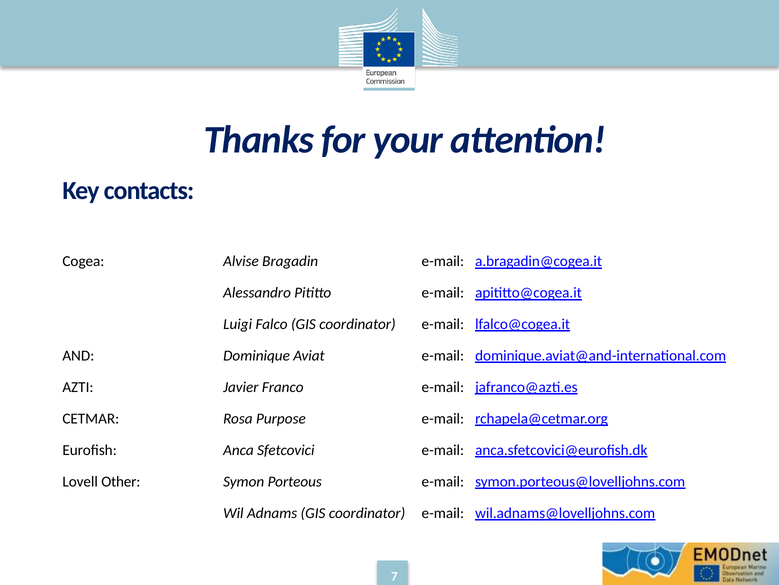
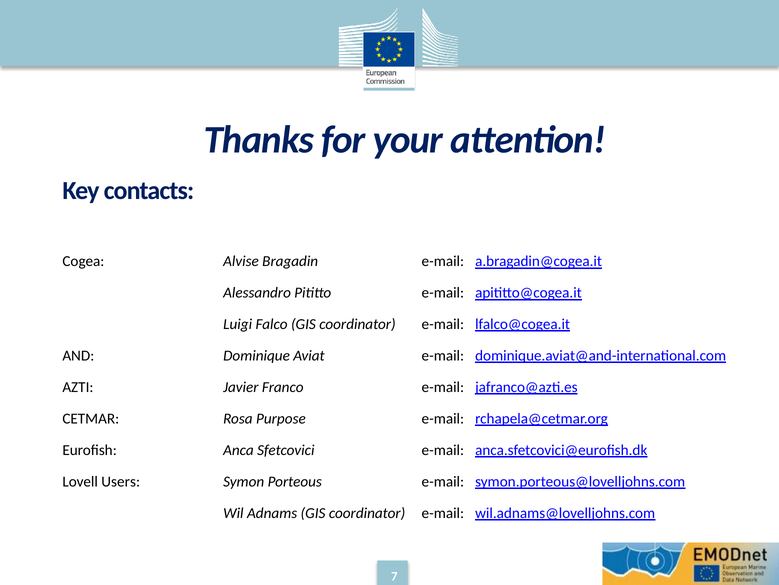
Other: Other -> Users (121, 481)
